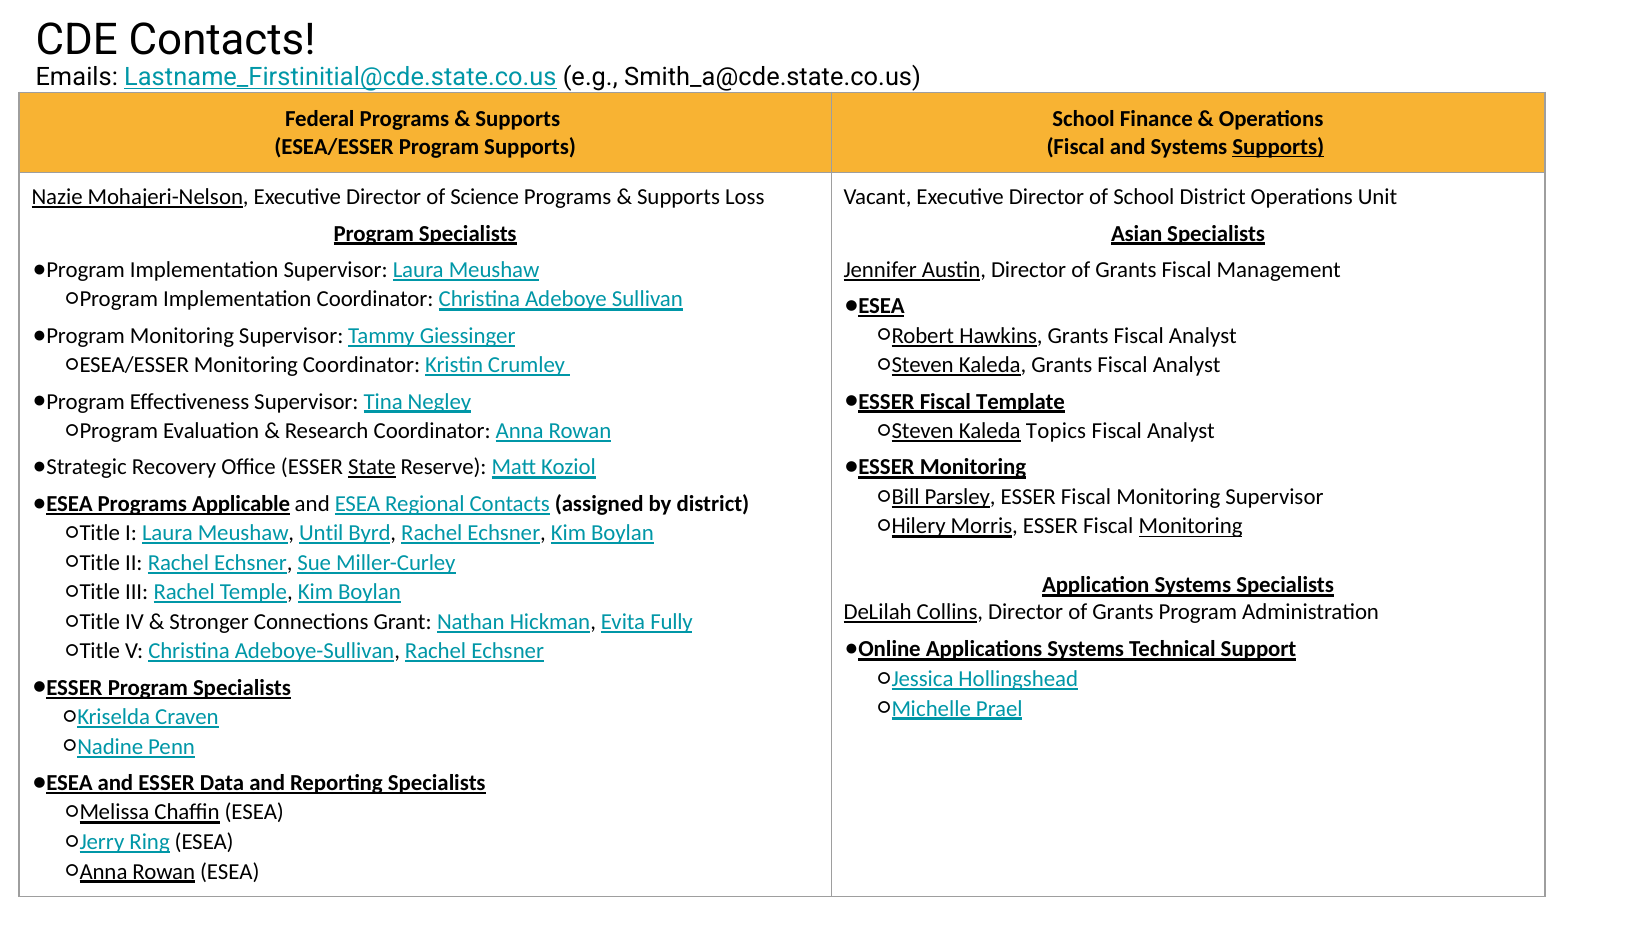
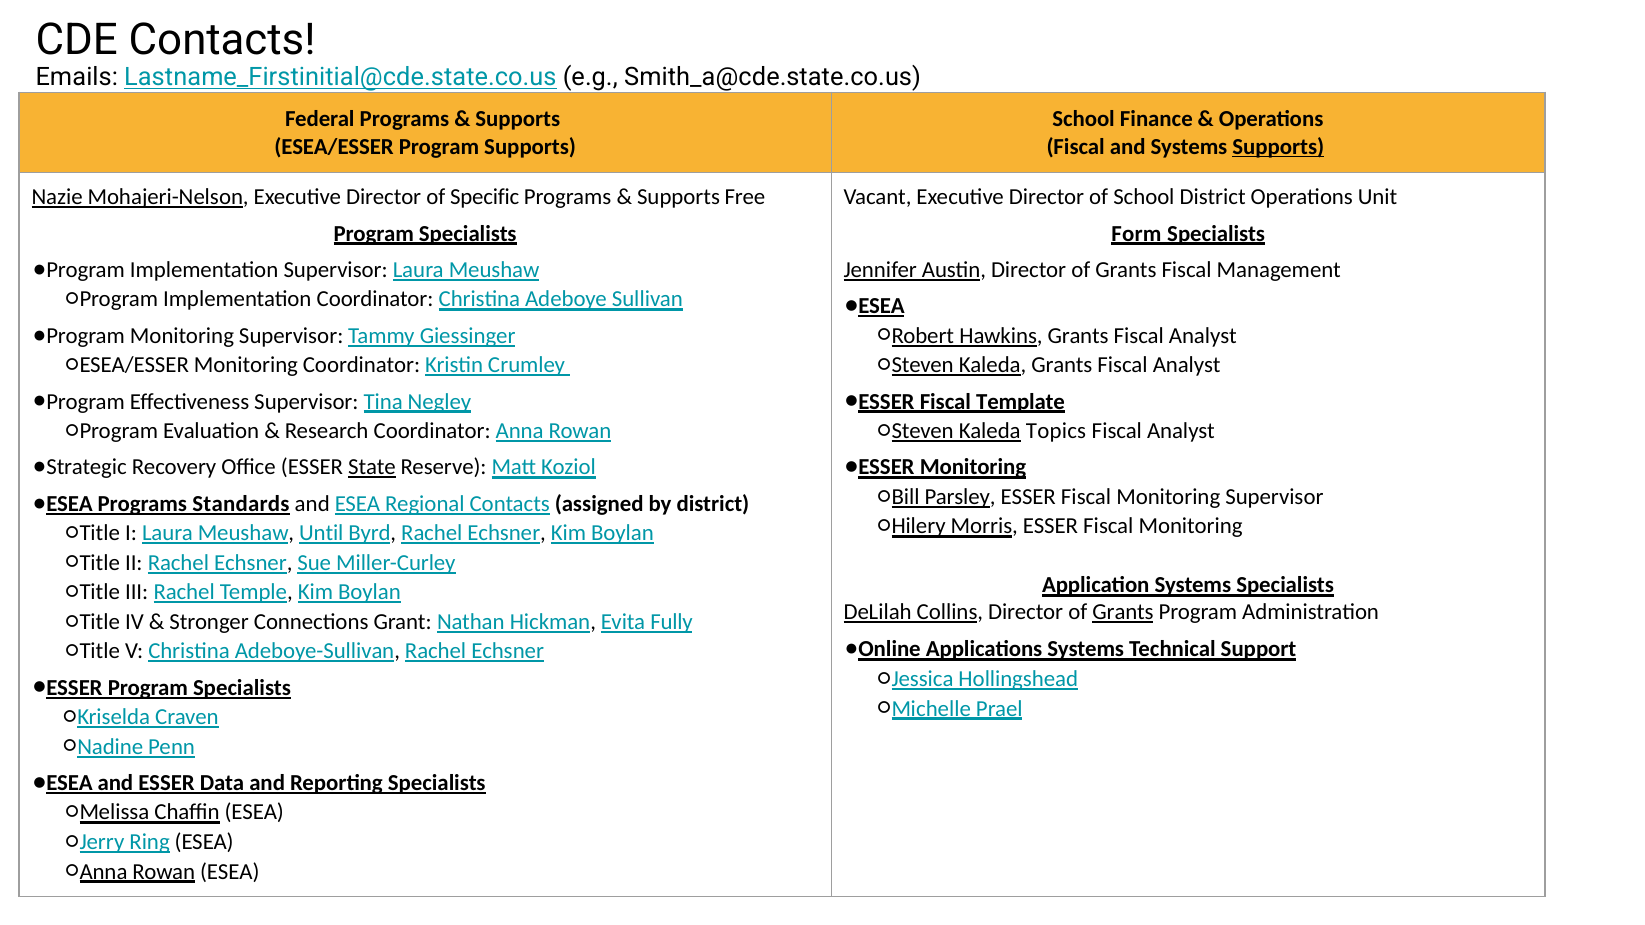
Science: Science -> Specific (485, 197)
Loss: Loss -> Free (745, 197)
Asian: Asian -> Form (1136, 234)
Applicable: Applicable -> Standards (241, 504)
Monitoring underline: present -> none (1191, 527)
Grants underline: none -> present (1123, 612)
